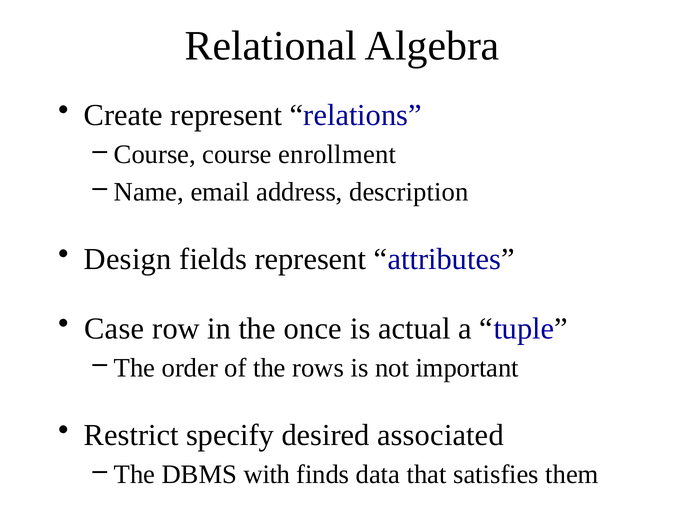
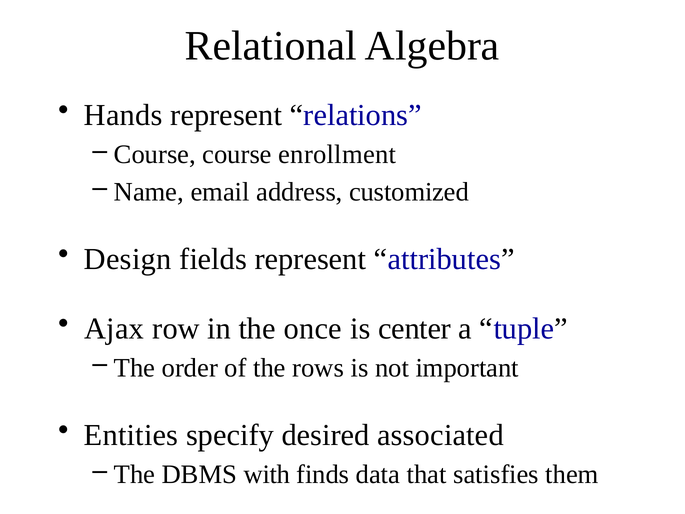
Create: Create -> Hands (123, 115)
description: description -> customized (409, 192)
Case: Case -> Ajax (114, 328)
actual: actual -> center (415, 328)
Restrict: Restrict -> Entities (131, 435)
